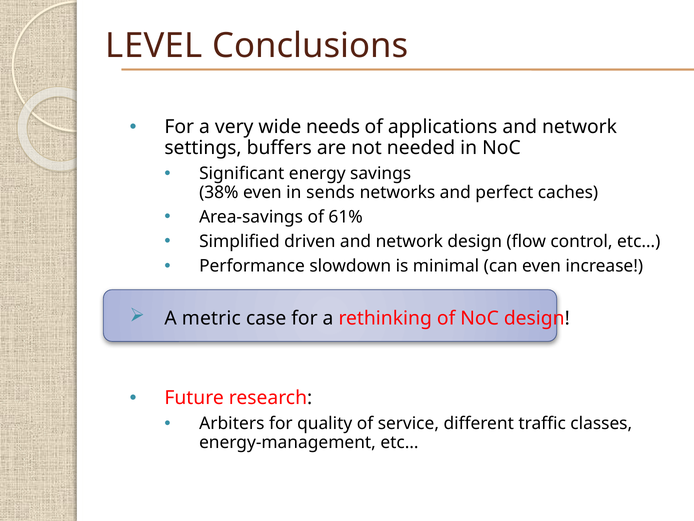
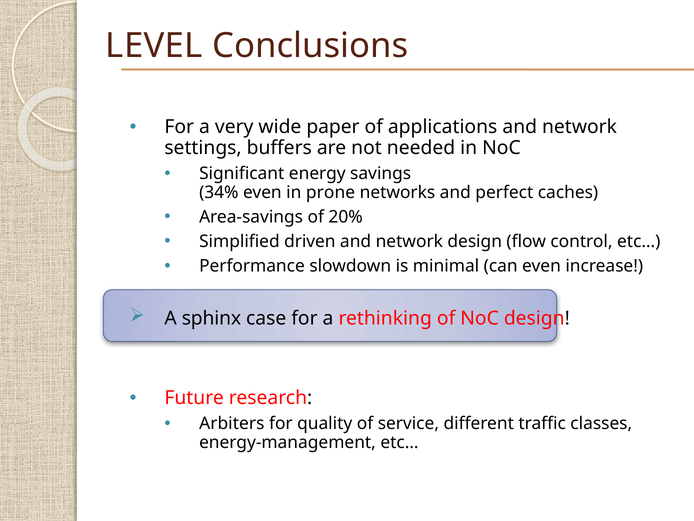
needs: needs -> paper (333, 127)
38%: 38% -> 34% (219, 192)
sends: sends -> prone (331, 192)
61%: 61% -> 20% (346, 217)
metric: metric -> sphinx (211, 318)
